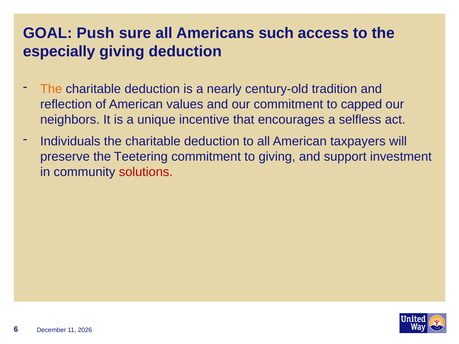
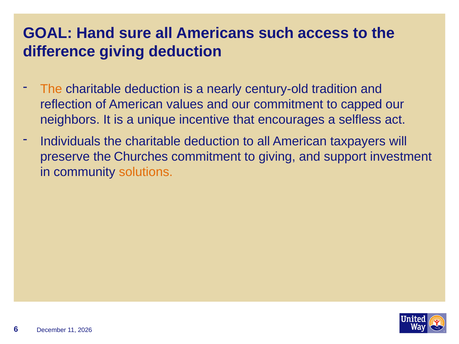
Push: Push -> Hand (96, 33)
especially: especially -> difference (59, 52)
Teetering: Teetering -> Churches (141, 157)
solutions colour: red -> orange (146, 172)
